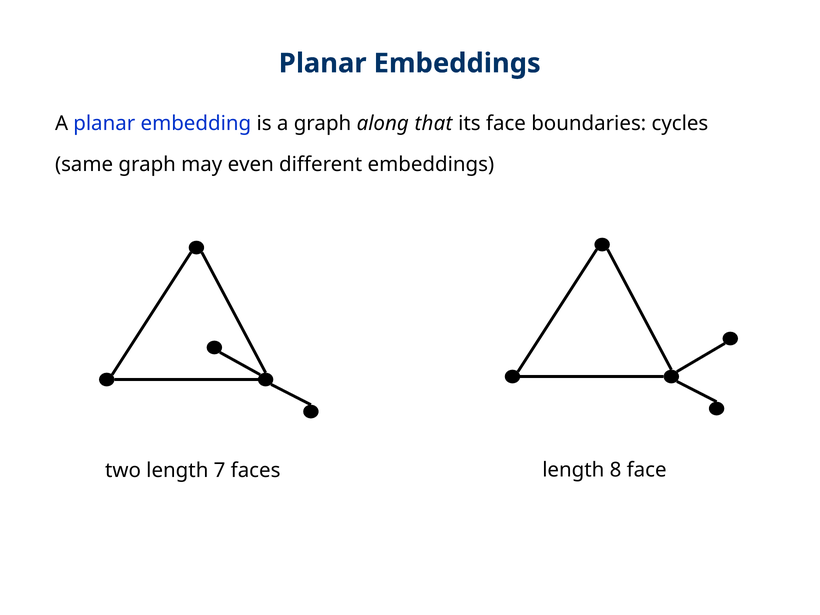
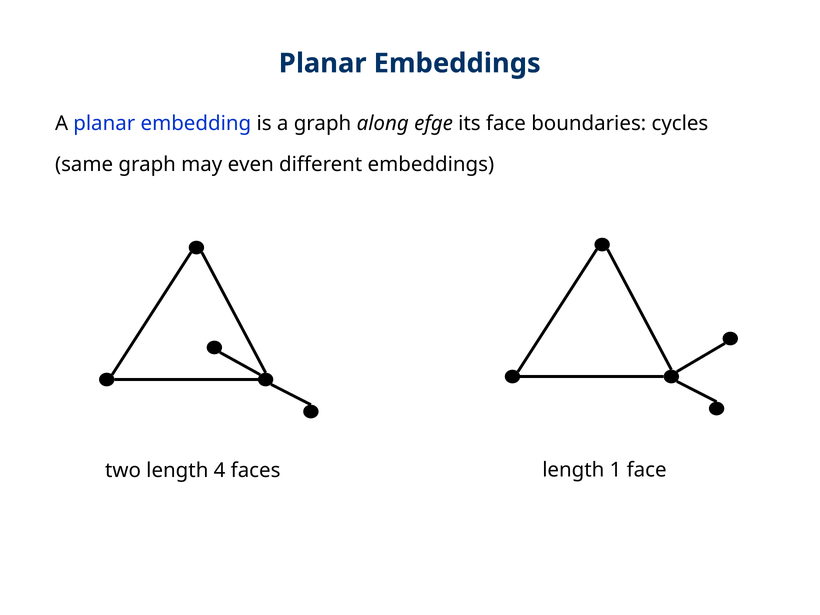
that: that -> efge (434, 124)
7: 7 -> 4 (220, 471)
8: 8 -> 1 (616, 470)
